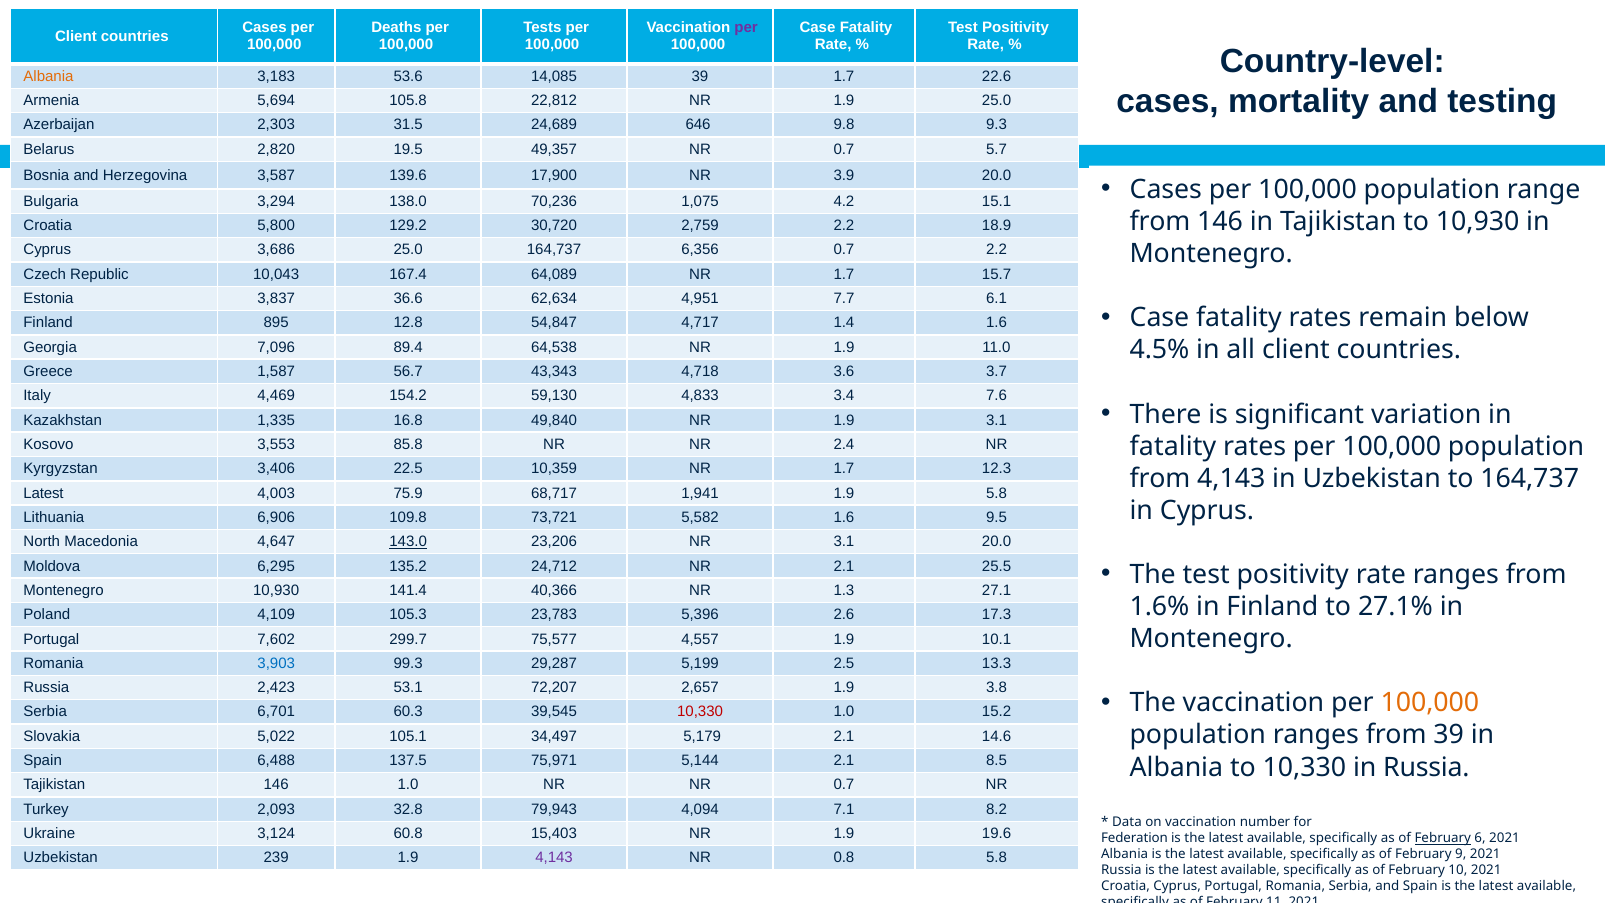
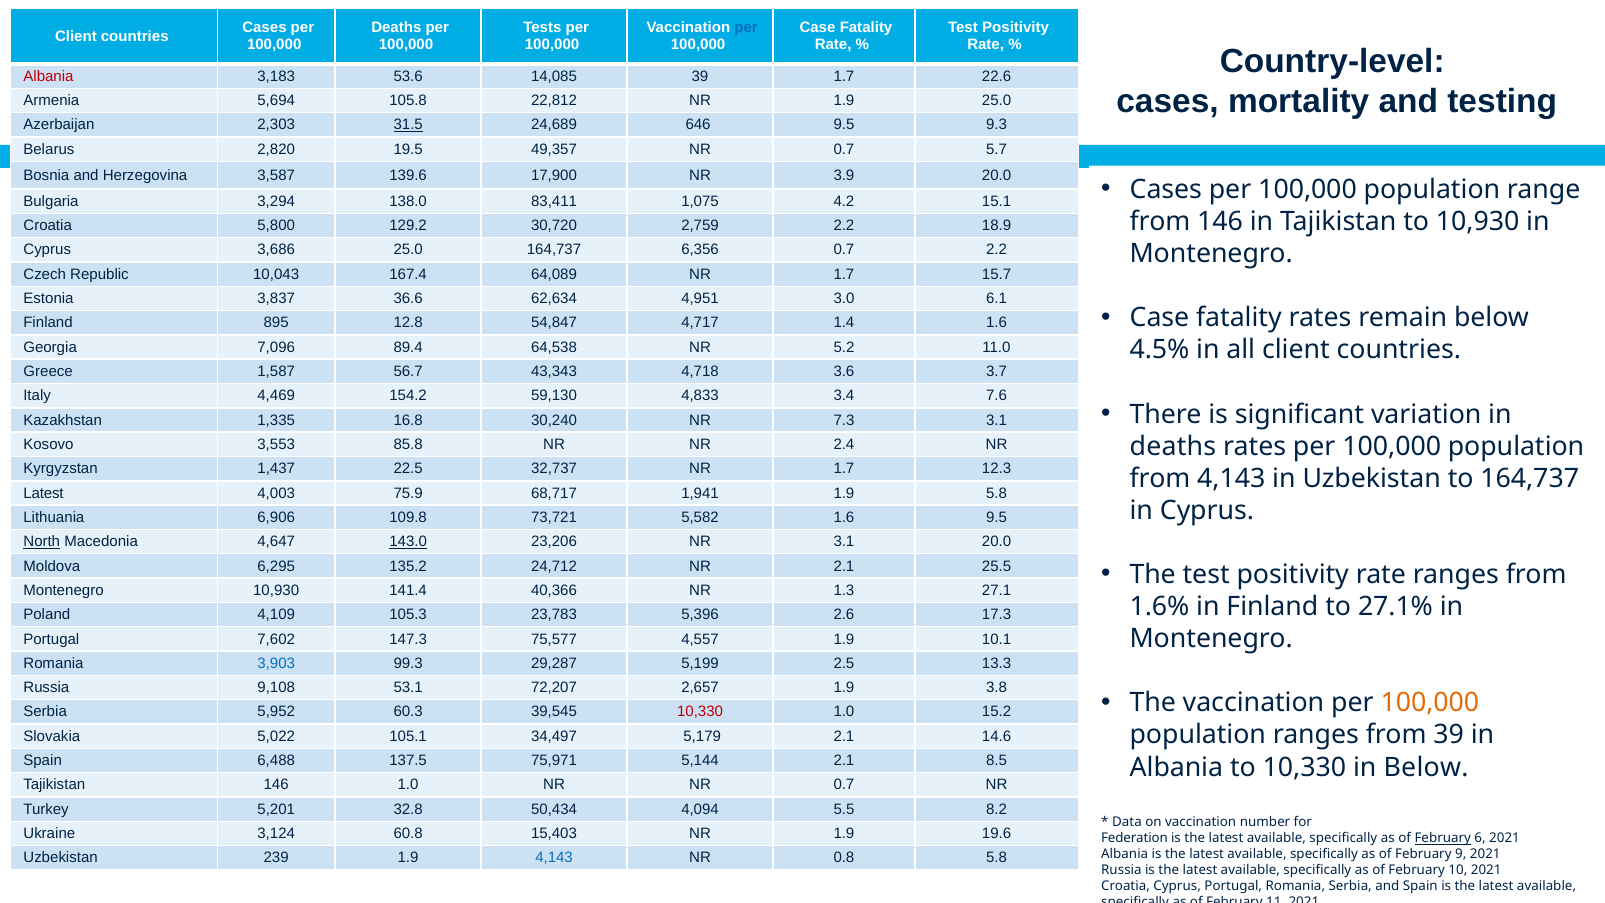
per colour: purple -> blue (746, 28)
Albania colour: orange -> red (48, 76)
31.5 underline: none -> present (408, 125)
646 9.8: 9.8 -> 9.5 (844, 125)
70,236: 70,236 -> 83,411 (554, 201)
7.7: 7.7 -> 3.0 (844, 299)
64,538 NR 1.9: 1.9 -> 5.2 (844, 347)
49,840: 49,840 -> 30,240 (554, 420)
1.9: 1.9 -> 7.3 (844, 420)
fatality: fatality -> deaths (1173, 446)
3,406: 3,406 -> 1,437 (276, 469)
10,359: 10,359 -> 32,737 (554, 469)
North underline: none -> present (42, 542)
299.7: 299.7 -> 147.3 (408, 639)
2,423: 2,423 -> 9,108 (276, 688)
6,701: 6,701 -> 5,952 (276, 712)
in Russia: Russia -> Below (1426, 767)
2,093: 2,093 -> 5,201 (276, 809)
79,943: 79,943 -> 50,434 (554, 809)
7.1: 7.1 -> 5.5 (844, 809)
4,143 colour: purple -> blue (554, 858)
